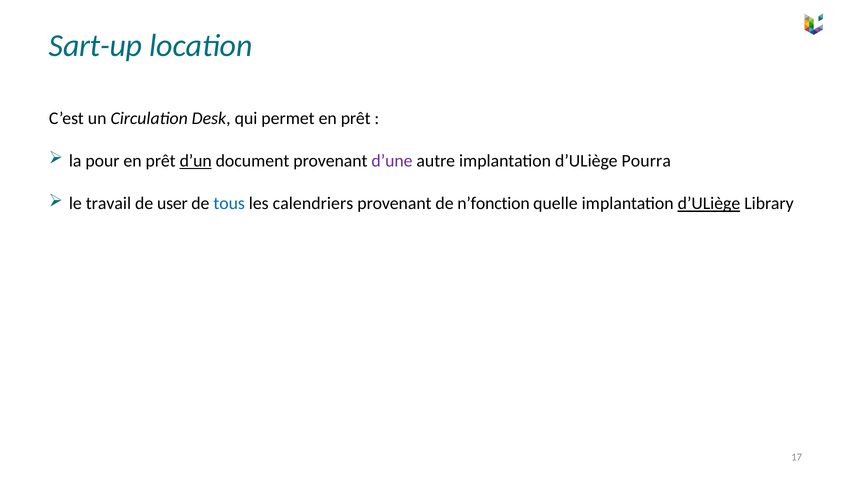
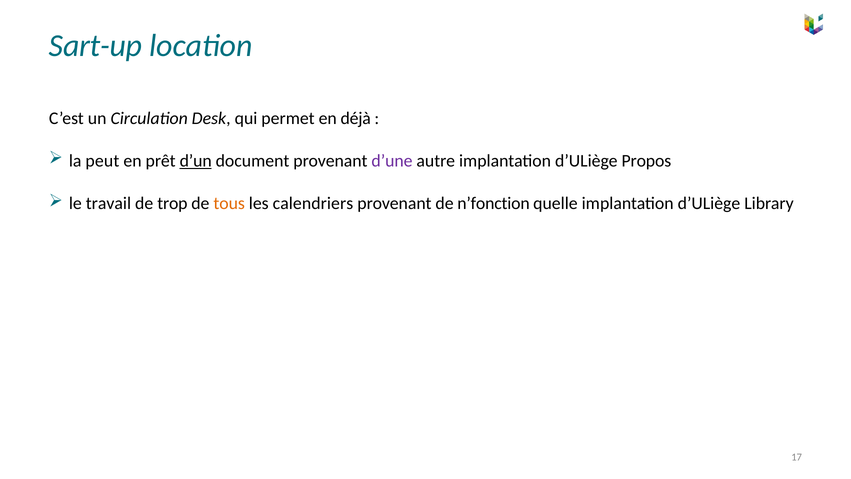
permet en prêt: prêt -> déjà (356, 118)
pour: pour -> peut (102, 161)
Pourra: Pourra -> Propos (646, 161)
user: user -> trop (172, 203)
tous colour: blue -> orange (229, 203)
d’ULiège underline: present -> none (709, 203)
